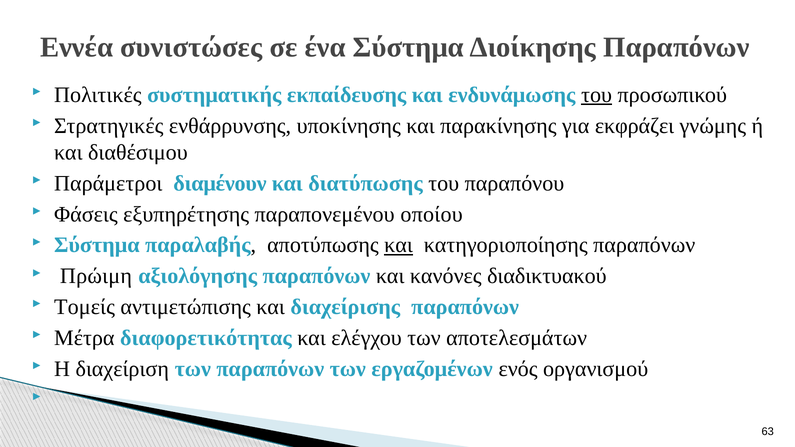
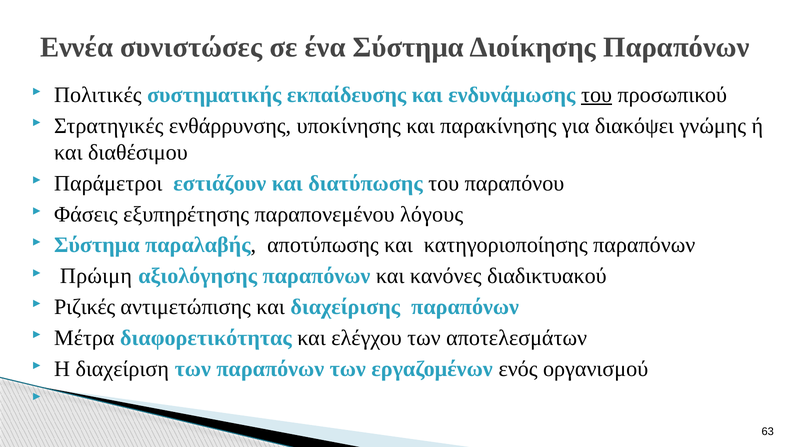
εκφράζει: εκφράζει -> διακόψει (634, 126)
διαμένουν: διαμένουν -> εστιάζουν (220, 183)
οποίου: οποίου -> λόγους (432, 214)
και underline: present -> none (399, 245)
Τομείς: Τομείς -> Ριζικές (85, 307)
